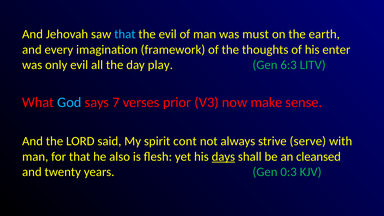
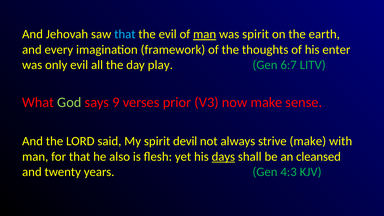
man underline: none -> present (205, 34)
was must: must -> spirit (256, 34)
6:3: 6:3 -> 6:7 (289, 65)
God colour: light blue -> light green (69, 102)
7: 7 -> 9 (116, 102)
cont: cont -> devil (185, 141)
strive serve: serve -> make (308, 141)
0:3: 0:3 -> 4:3 (289, 172)
